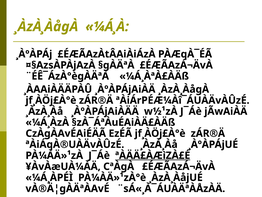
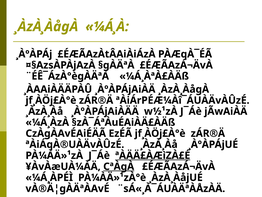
CªÀgÀ underline: none -> present (119, 166)
